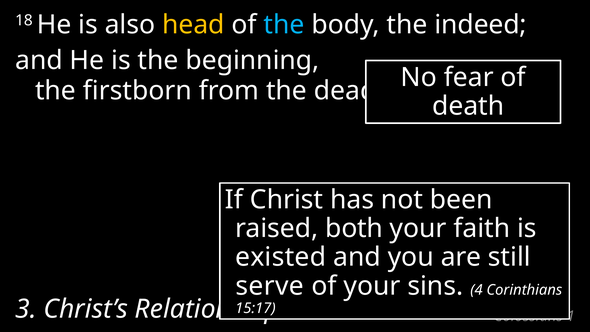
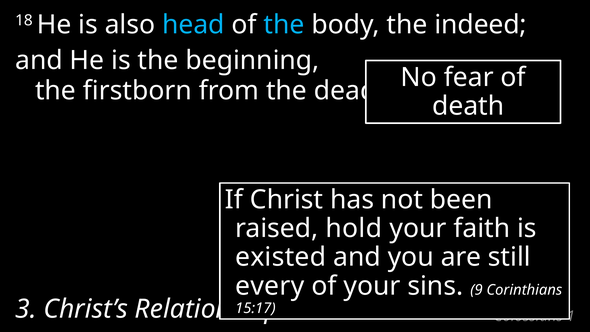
head colour: yellow -> light blue (193, 25)
both: both -> hold (354, 228)
serve: serve -> every (270, 286)
4: 4 -> 9 (476, 290)
